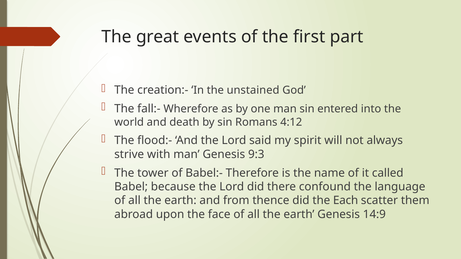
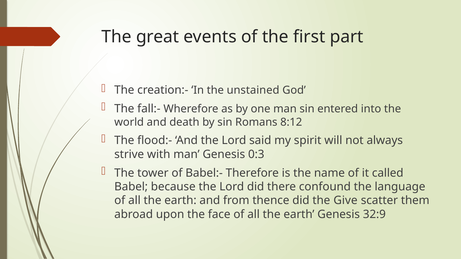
4:12: 4:12 -> 8:12 (291, 122)
9:3: 9:3 -> 0:3 (256, 154)
Each: Each -> Give (345, 201)
14:9: 14:9 -> 32:9 (374, 215)
